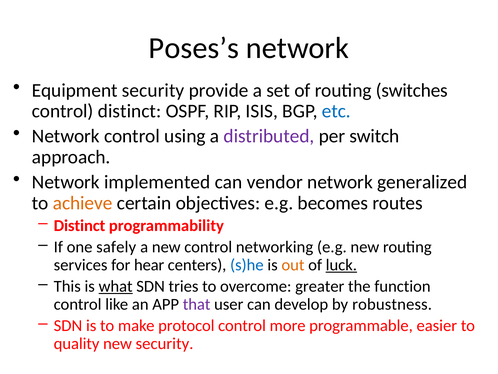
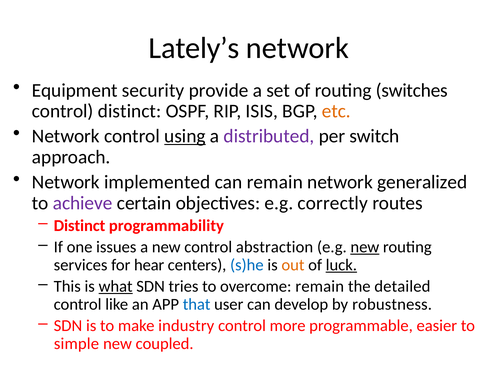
Poses’s: Poses’s -> Lately’s (194, 48)
etc colour: blue -> orange (336, 111)
using underline: none -> present (185, 136)
can vendor: vendor -> remain (275, 182)
achieve colour: orange -> purple (83, 203)
becomes: becomes -> correctly (333, 203)
safely: safely -> issues (116, 247)
networking: networking -> abstraction (275, 247)
new underline: none -> present (365, 247)
overcome greater: greater -> remain (320, 286)
function: function -> detailed (402, 286)
that colour: purple -> blue (197, 304)
protocol: protocol -> industry (186, 325)
quality: quality -> simple (76, 343)
new security: security -> coupled (165, 343)
